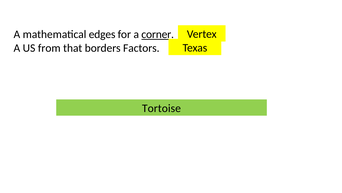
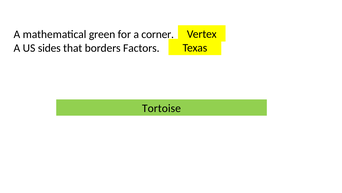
edges: edges -> green (102, 34)
corner underline: present -> none (158, 34)
from: from -> sides (49, 48)
